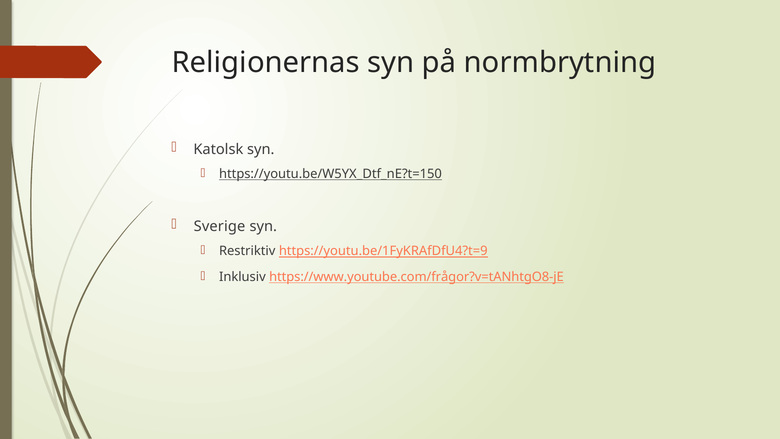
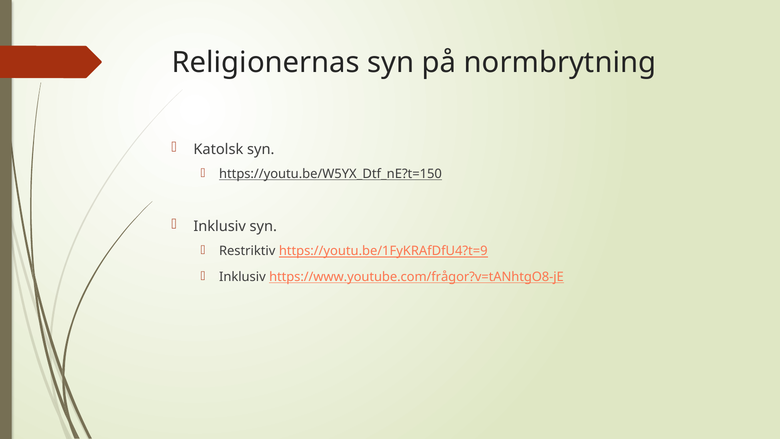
Sverige: Sverige -> Inklusiv (220, 226)
